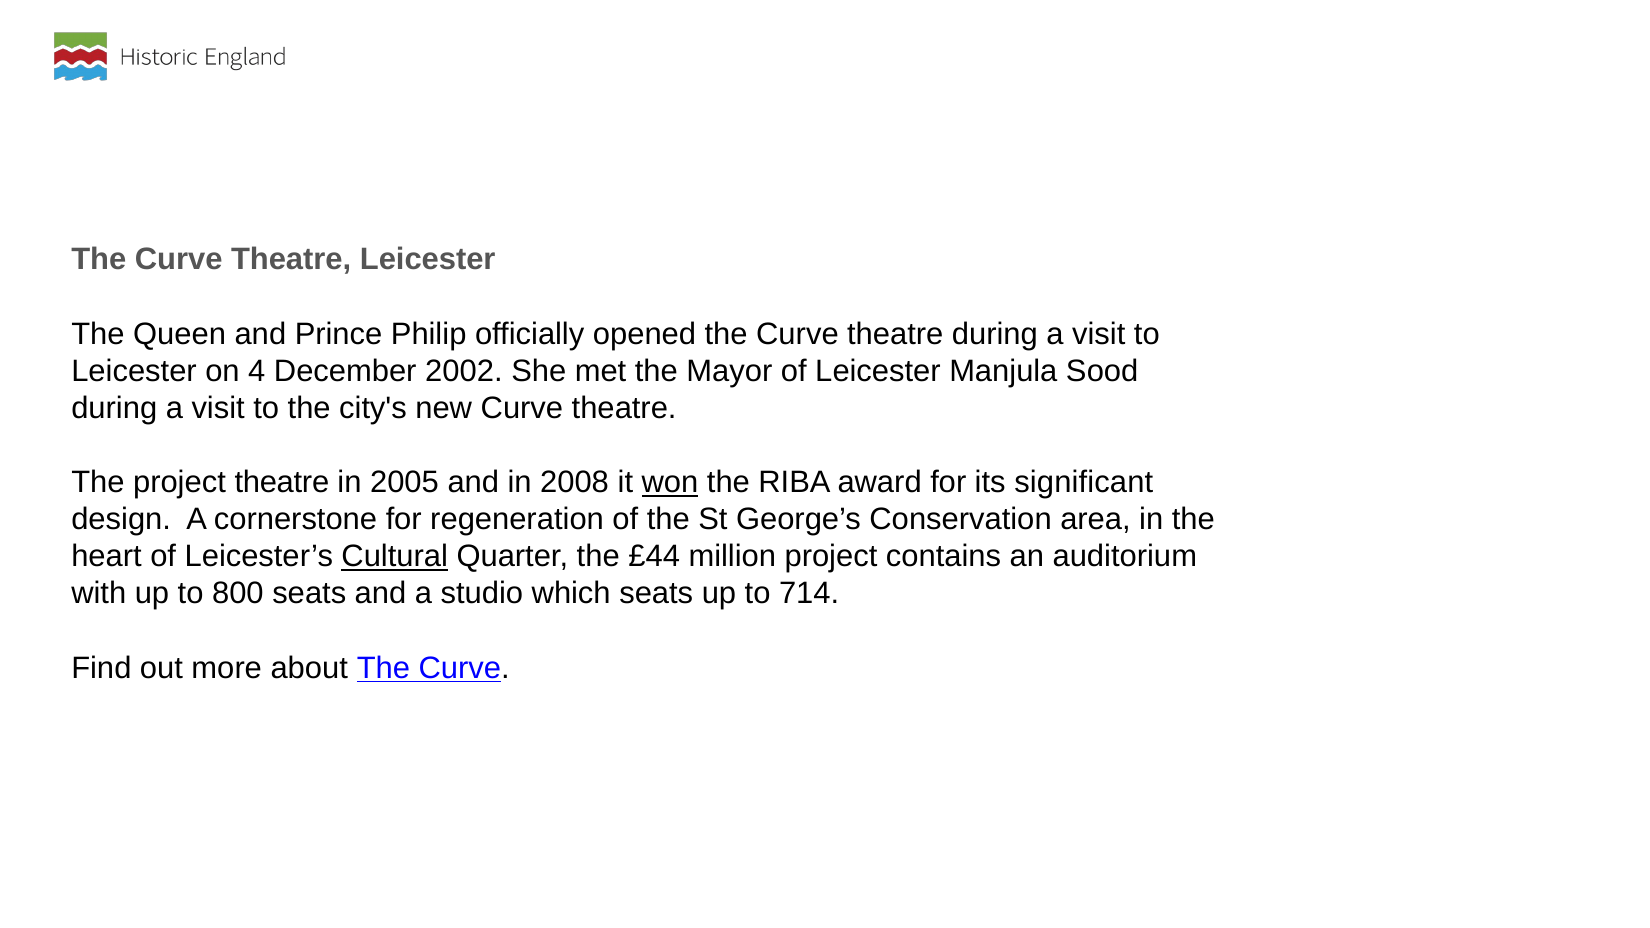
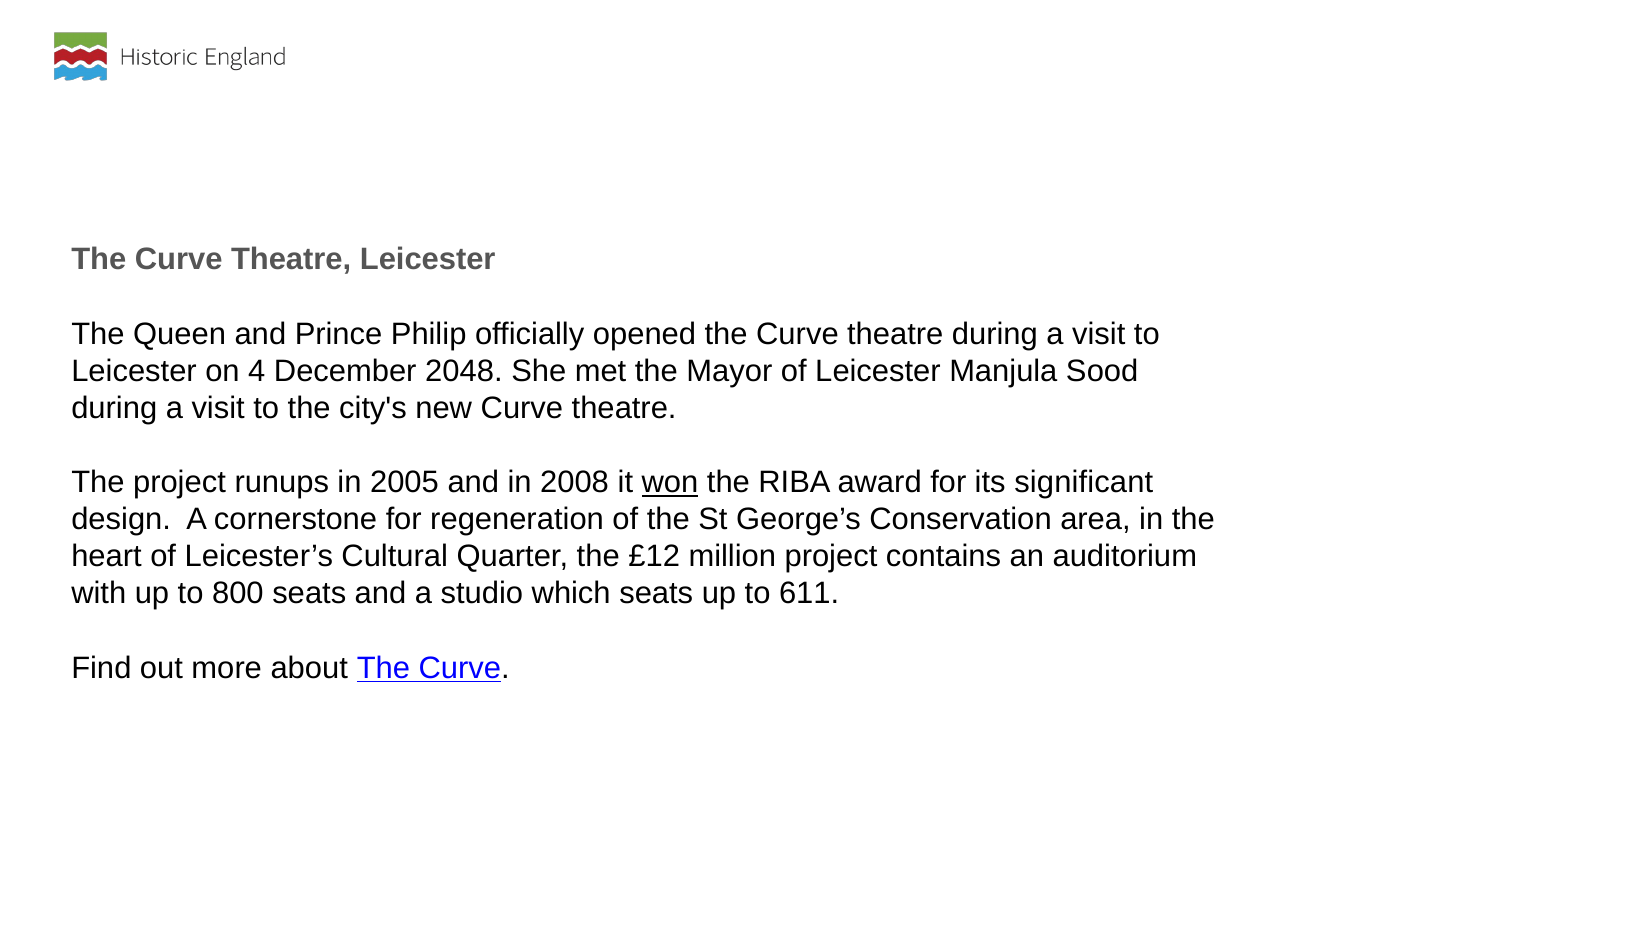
2002: 2002 -> 2048 (464, 371)
project theatre: theatre -> runups (282, 482)
Cultural underline: present -> none (395, 557)
£44: £44 -> £12 (654, 557)
714: 714 -> 611 (809, 594)
